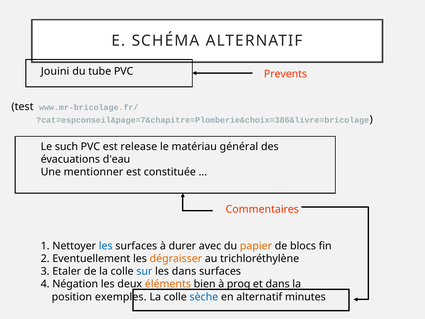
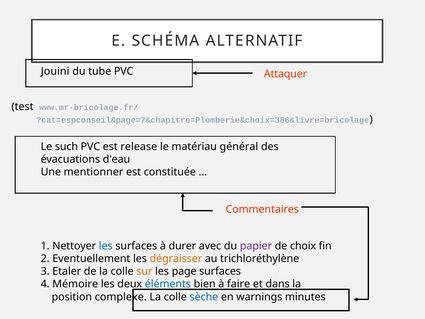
Prevents: Prevents -> Attaquer (285, 74)
papier colour: orange -> purple (256, 246)
blocs: blocs -> choix (303, 246)
sur colour: blue -> orange (144, 271)
les dans: dans -> page (184, 271)
Négation: Négation -> Mémoire (75, 284)
éléments colour: orange -> blue (168, 284)
prog: prog -> faire (239, 284)
exemples: exemples -> complexe (121, 297)
en alternatif: alternatif -> warnings (259, 297)
